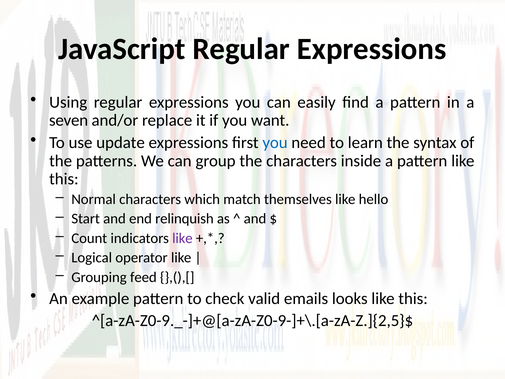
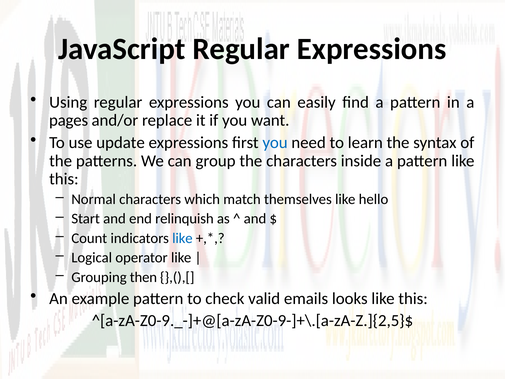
seven: seven -> pages (69, 120)
like colour: purple -> blue (182, 238)
feed: feed -> then (143, 277)
